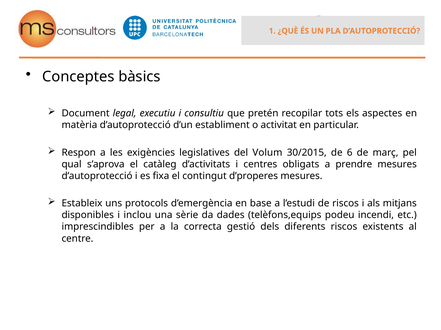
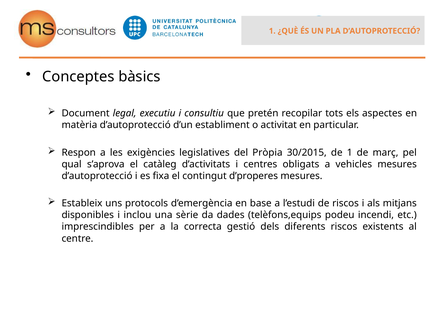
Volum: Volum -> Pròpia (267, 153)
de 6: 6 -> 1 (350, 153)
prendre: prendre -> vehicles (354, 165)
